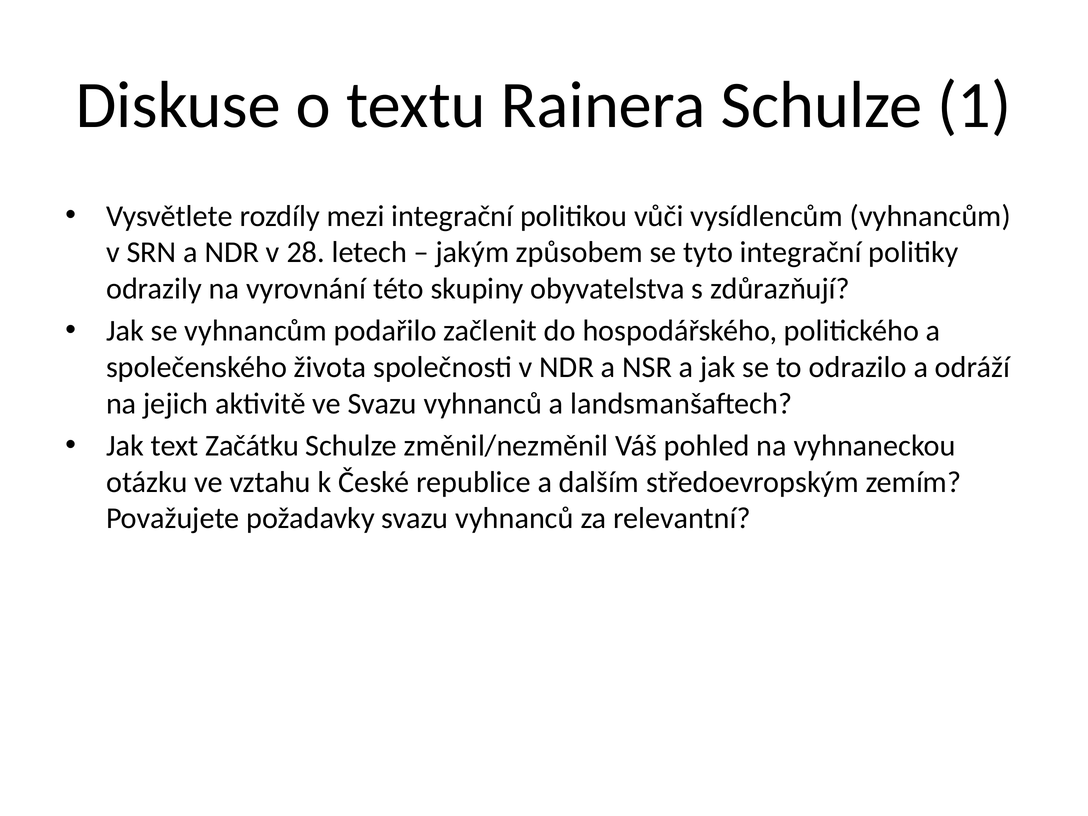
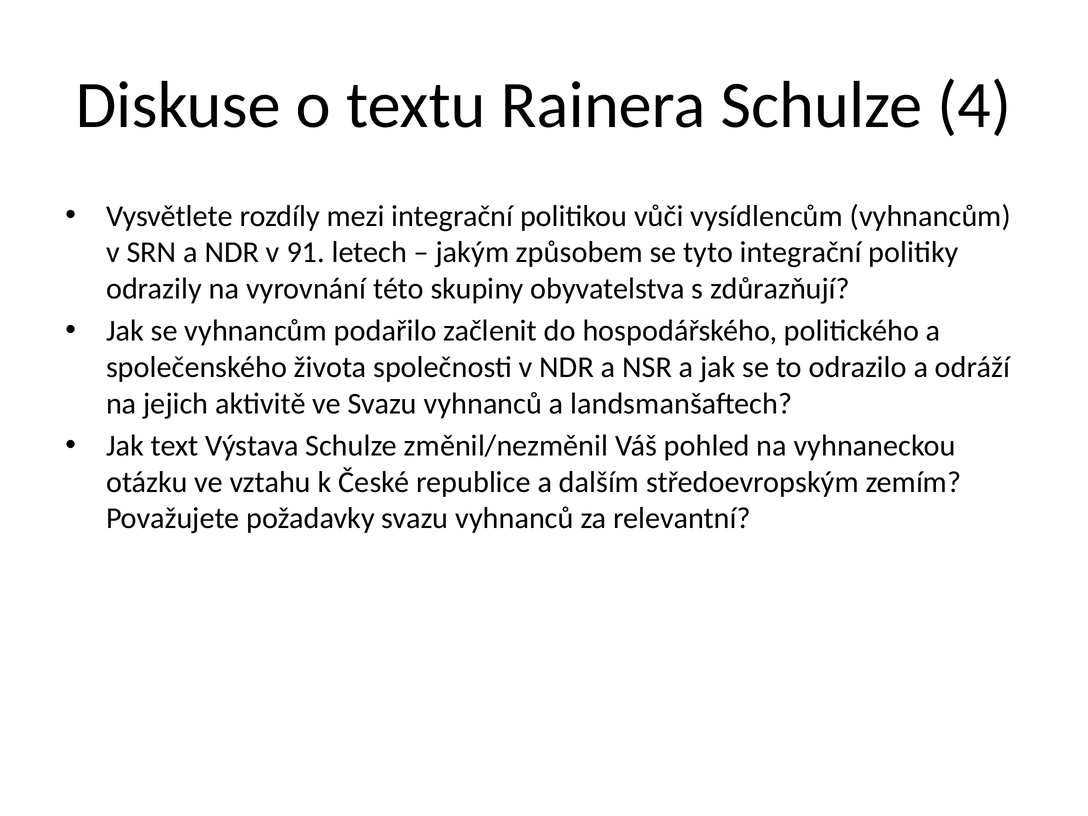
1: 1 -> 4 (974, 105)
28: 28 -> 91 (306, 252)
Začátku: Začátku -> Výstava (252, 446)
